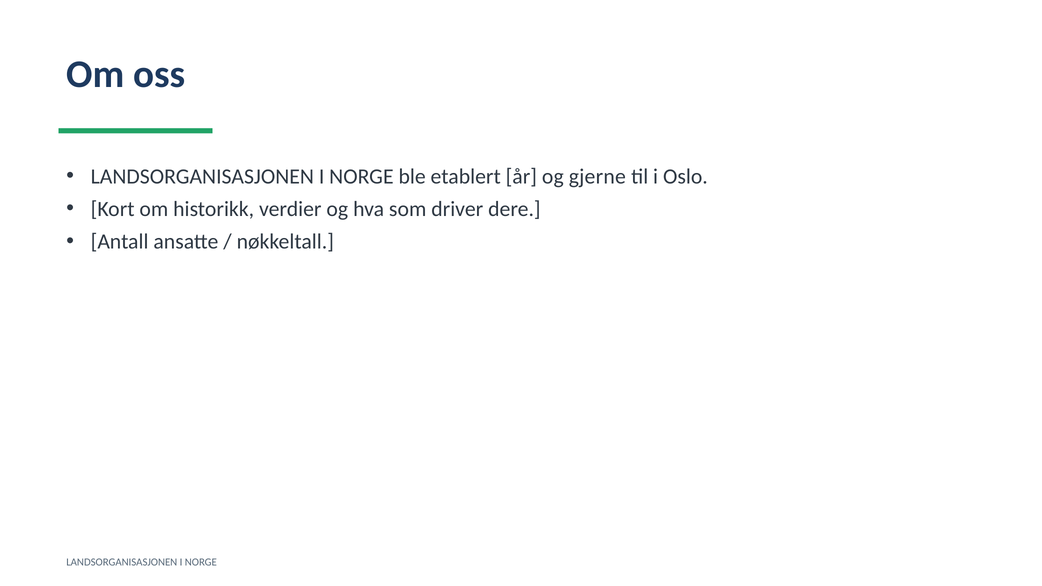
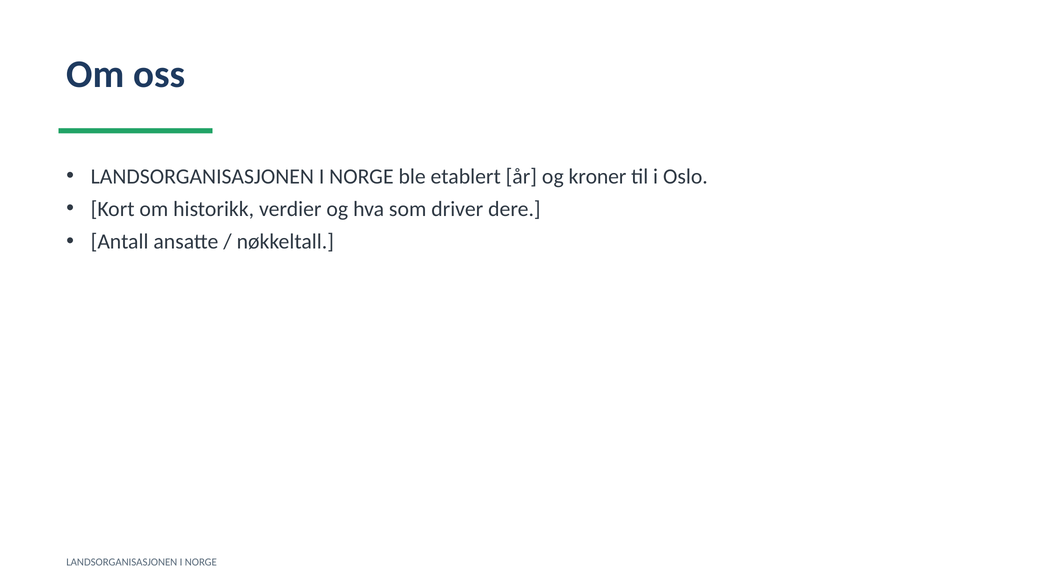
gjerne: gjerne -> kroner (597, 176)
